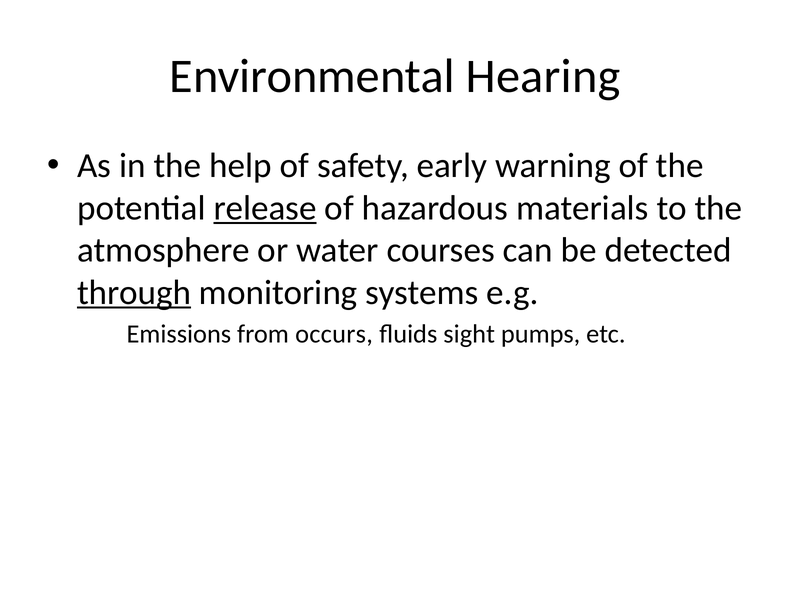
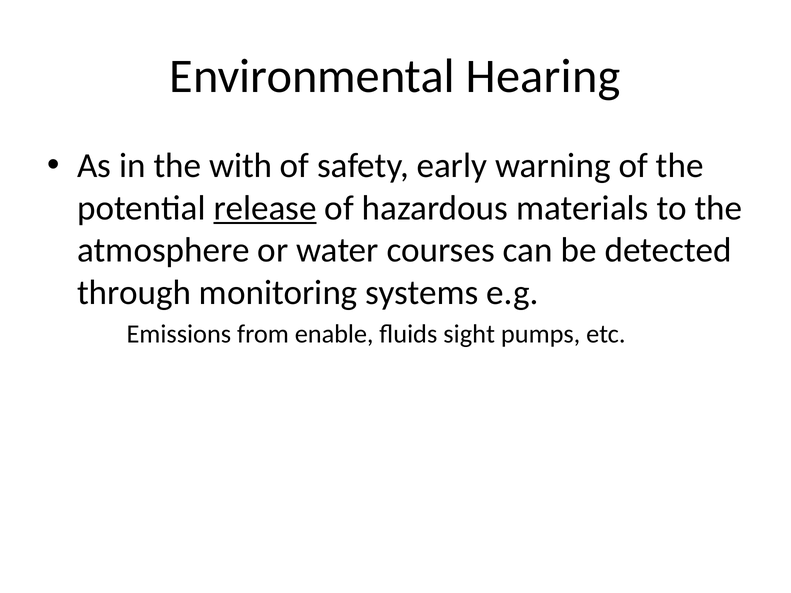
help: help -> with (241, 166)
through underline: present -> none (134, 293)
occurs: occurs -> enable (334, 334)
